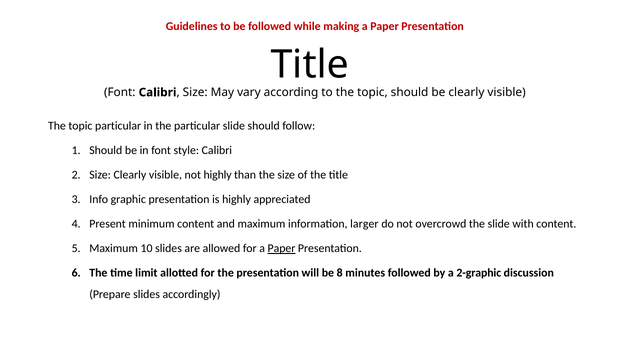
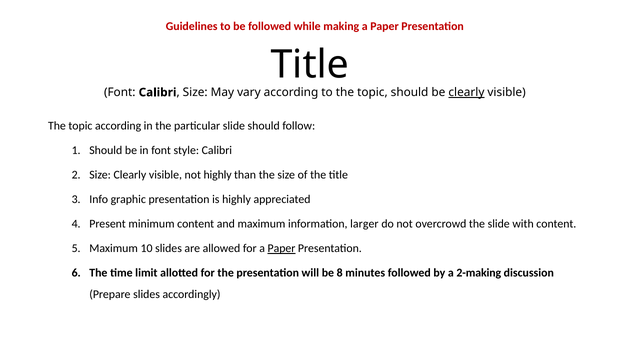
clearly underline: none -> present (466, 92)
topic particular: particular -> according (118, 125)
2-graphic: 2-graphic -> 2-making (479, 273)
